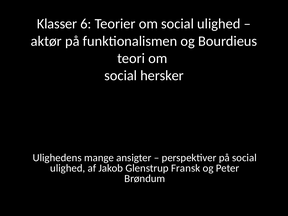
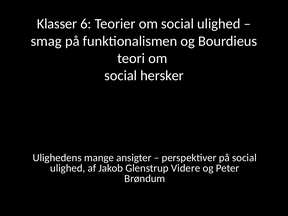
aktør: aktør -> smag (46, 41)
Fransk: Fransk -> Videre (186, 168)
